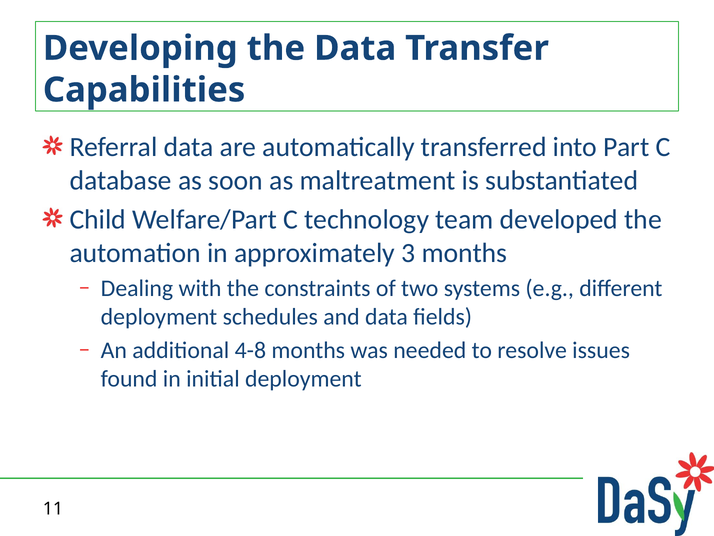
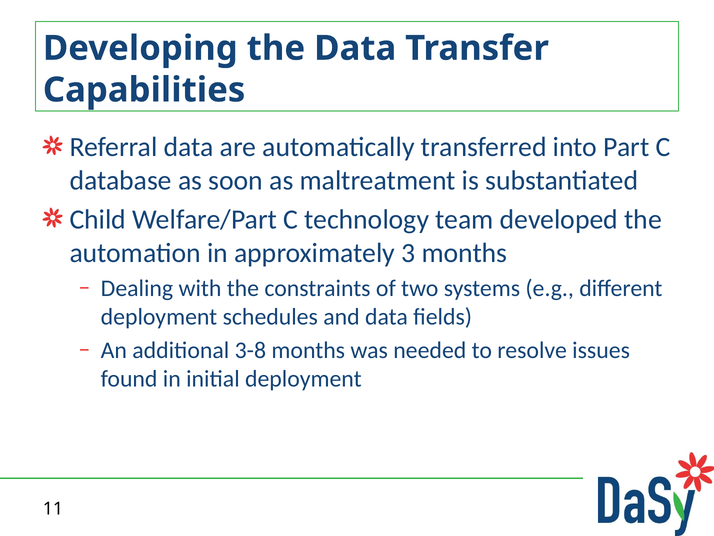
4-8: 4-8 -> 3-8 (250, 350)
